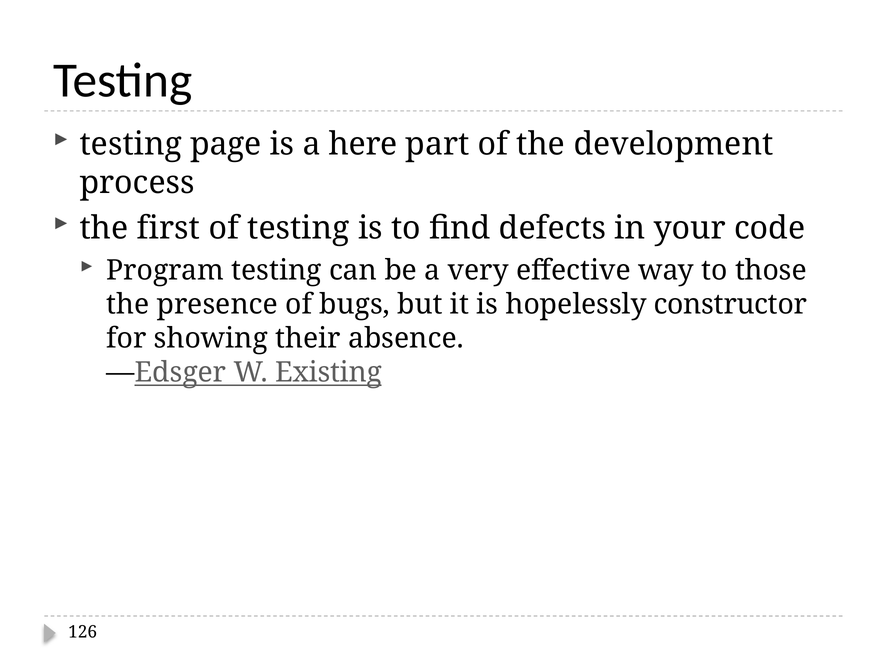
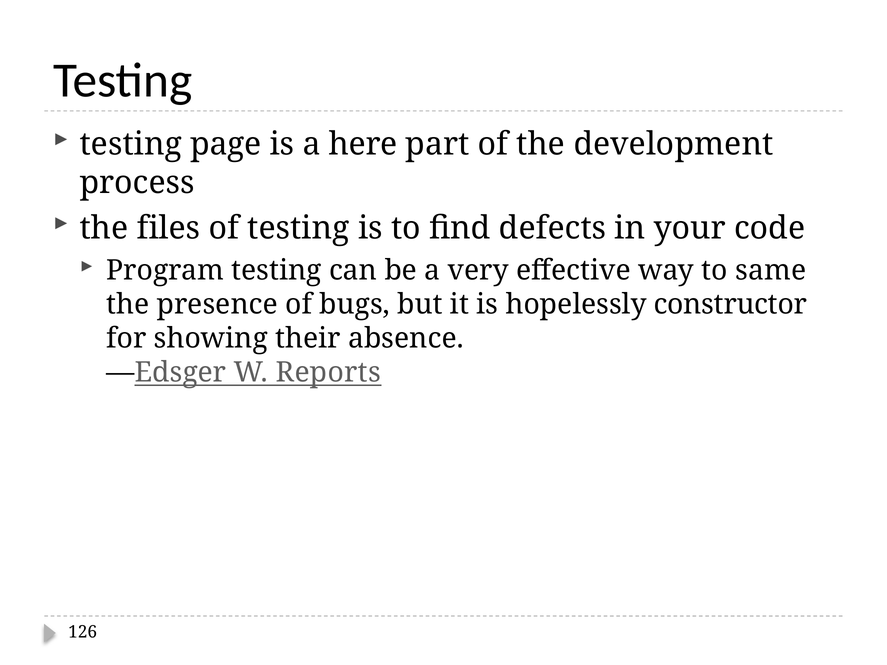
first: first -> files (169, 228)
those: those -> same (771, 270)
Existing: Existing -> Reports (328, 372)
